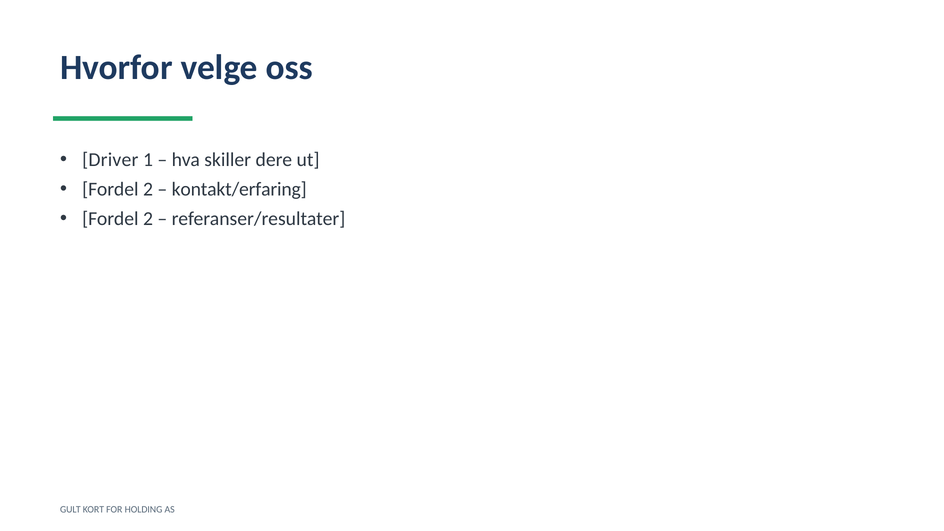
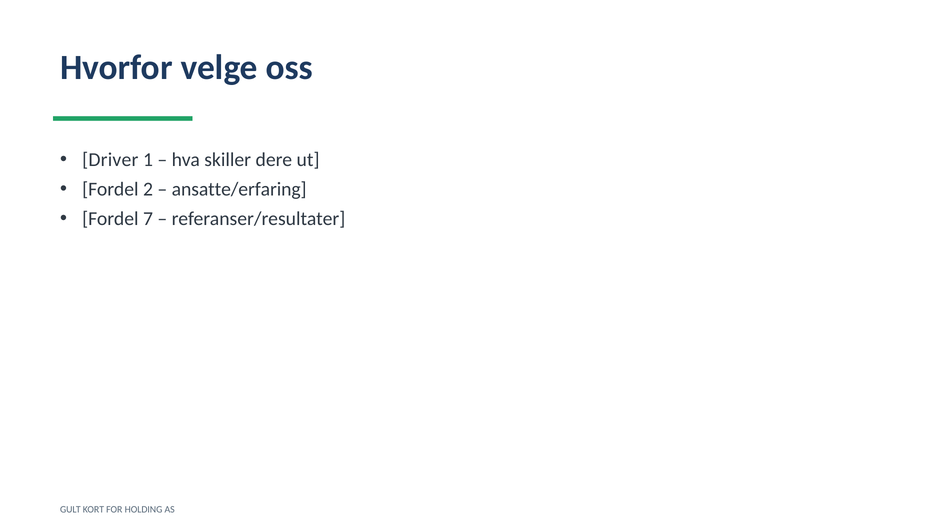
kontakt/erfaring: kontakt/erfaring -> ansatte/erfaring (239, 189)
2: 2 -> 7 (148, 219)
